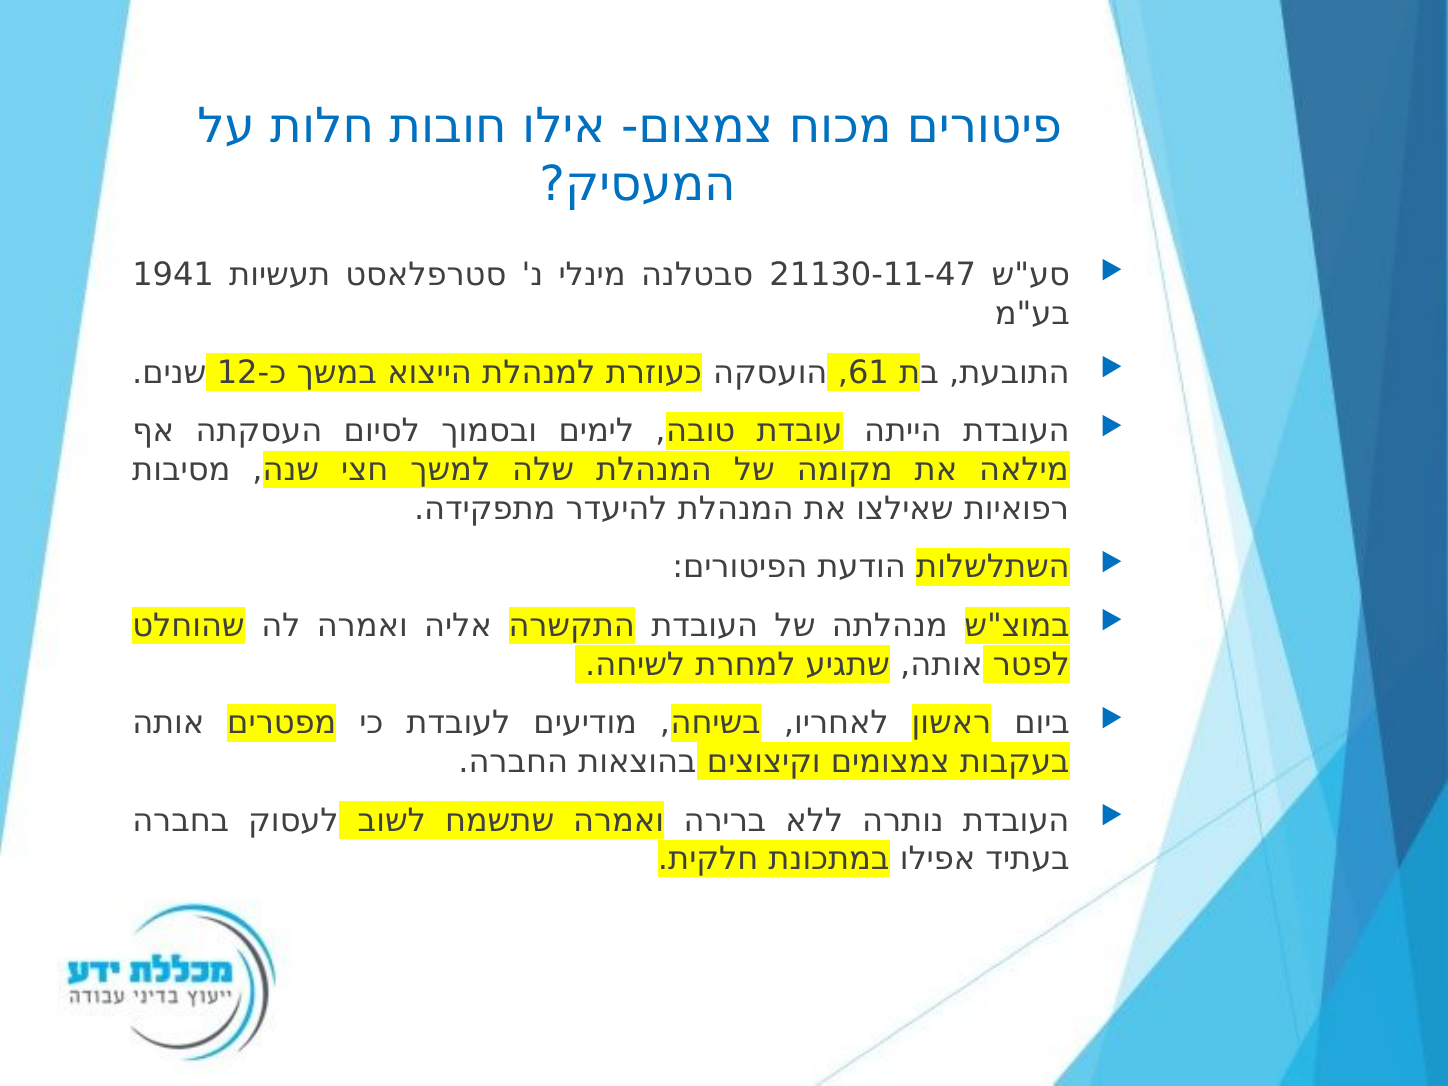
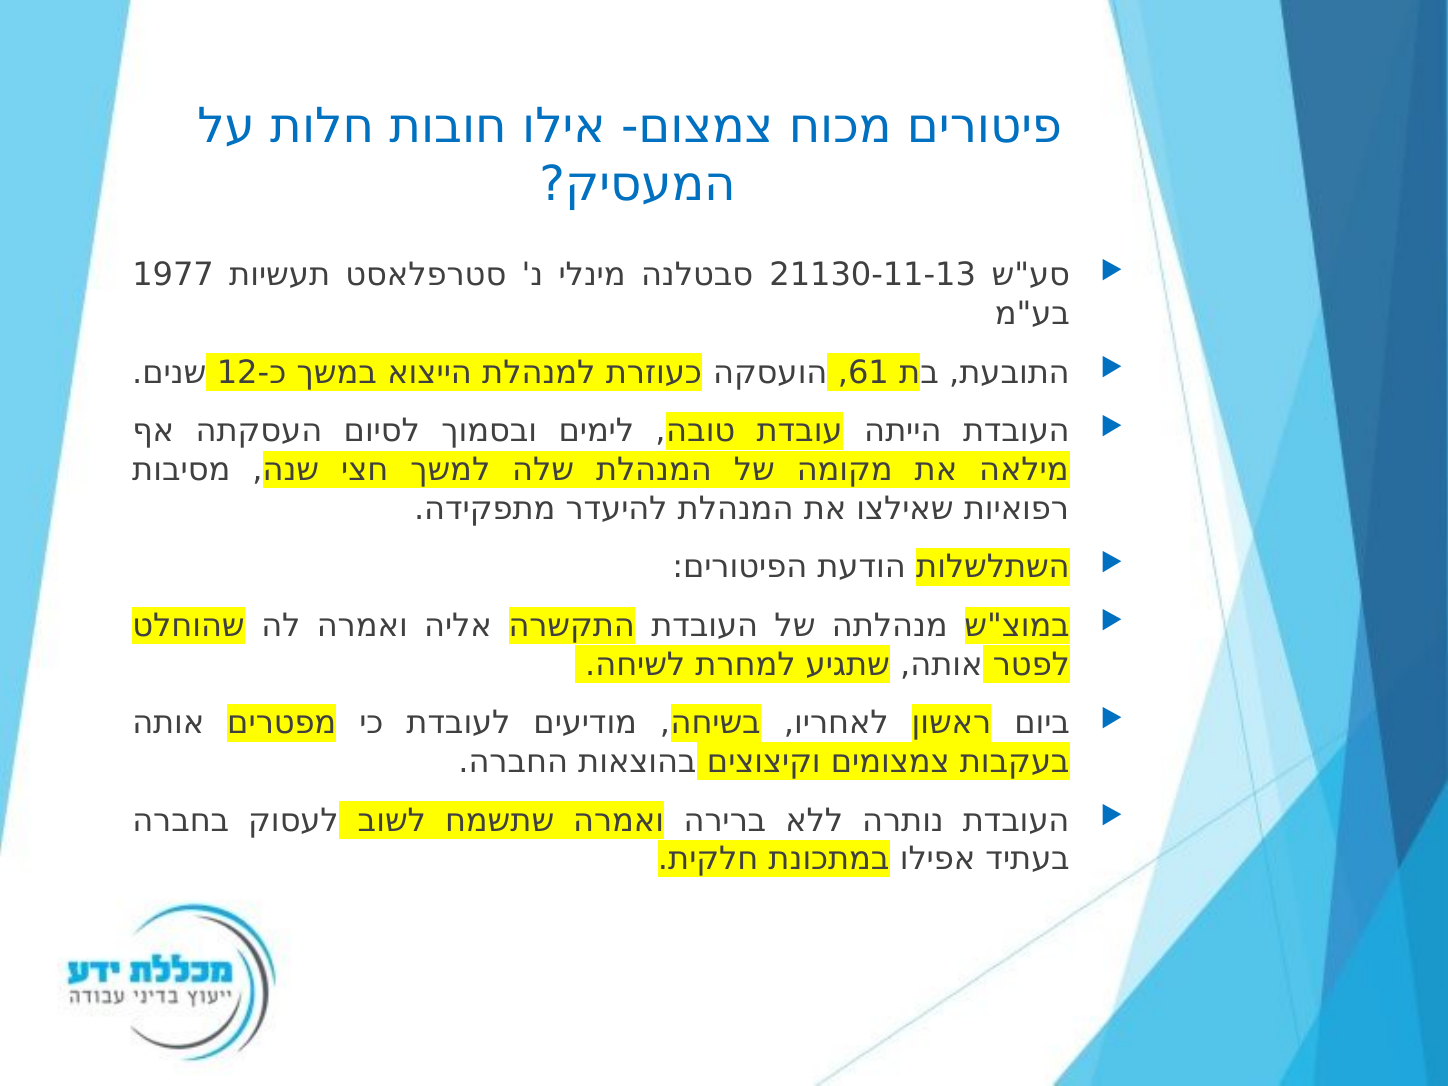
1941: 1941 -> 1977 (173, 275)
21130-11-47: 21130-11-47 -> 21130-11-13 (873, 275)
